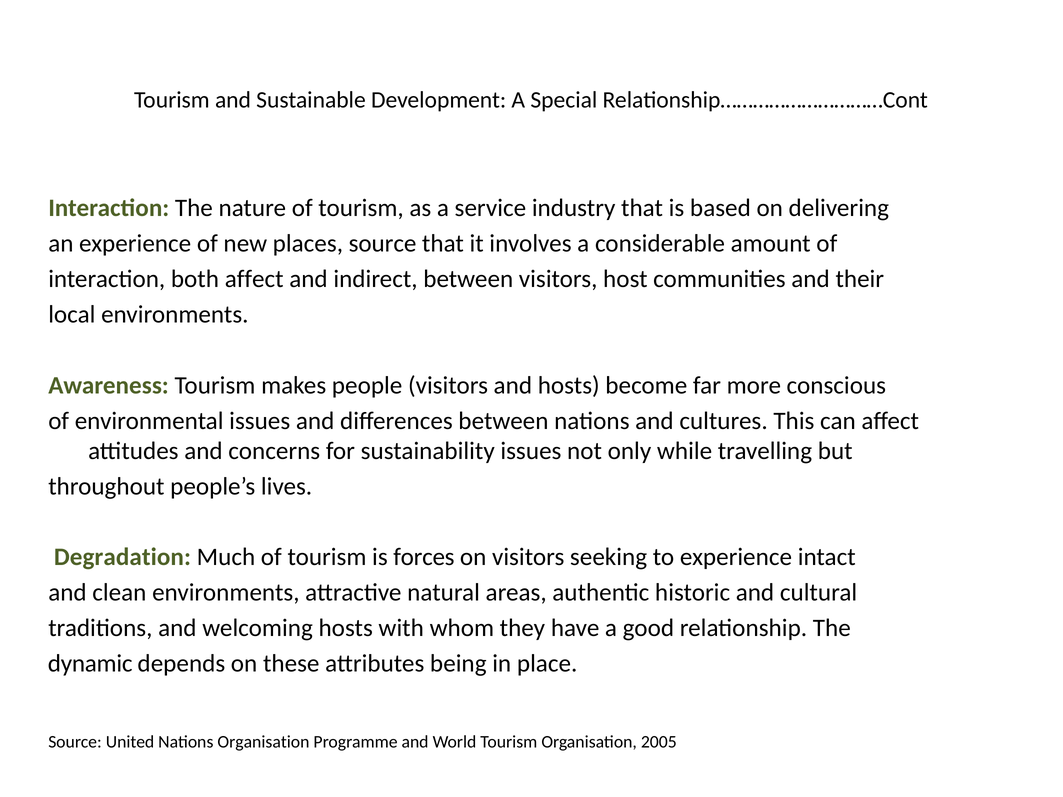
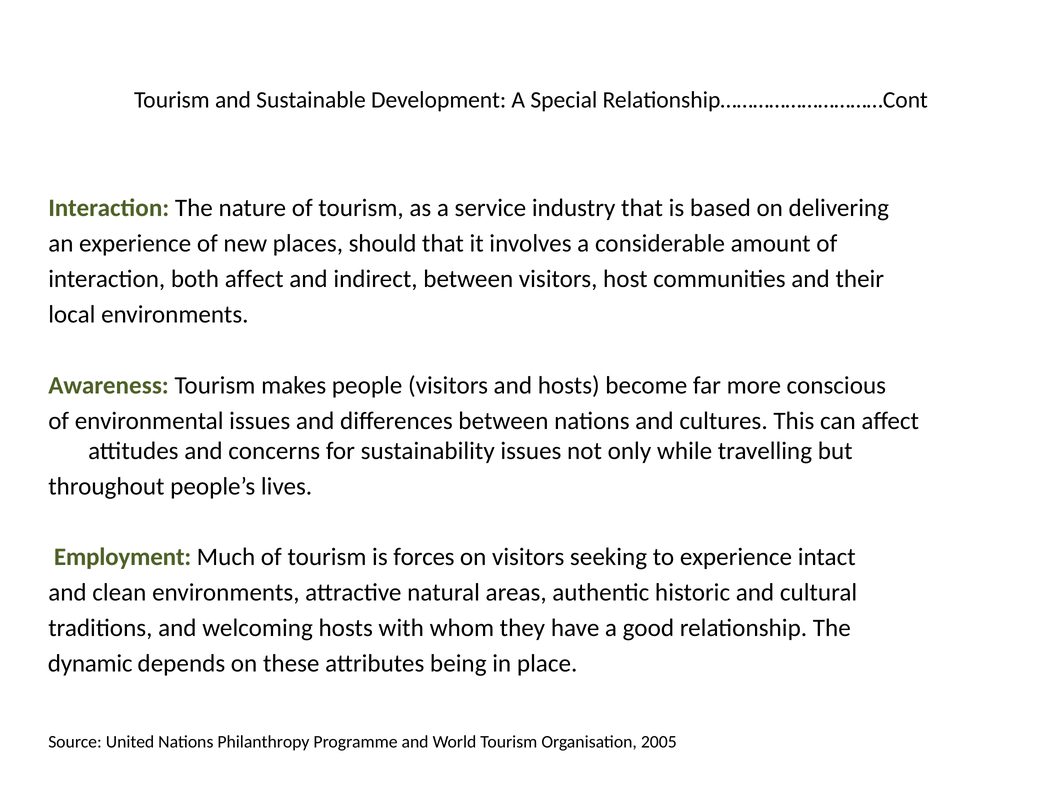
places source: source -> should (383, 244)
Degradation: Degradation -> Employment (123, 557)
Nations Organisation: Organisation -> Philanthropy (263, 742)
